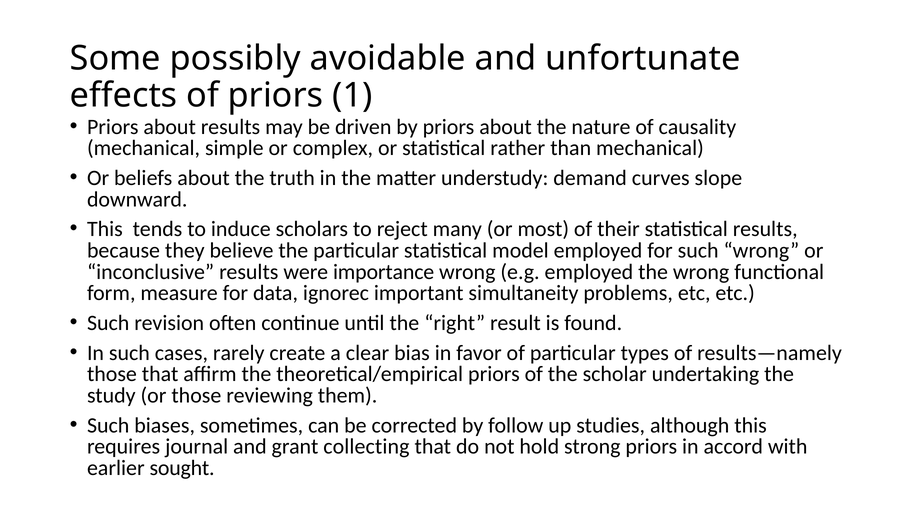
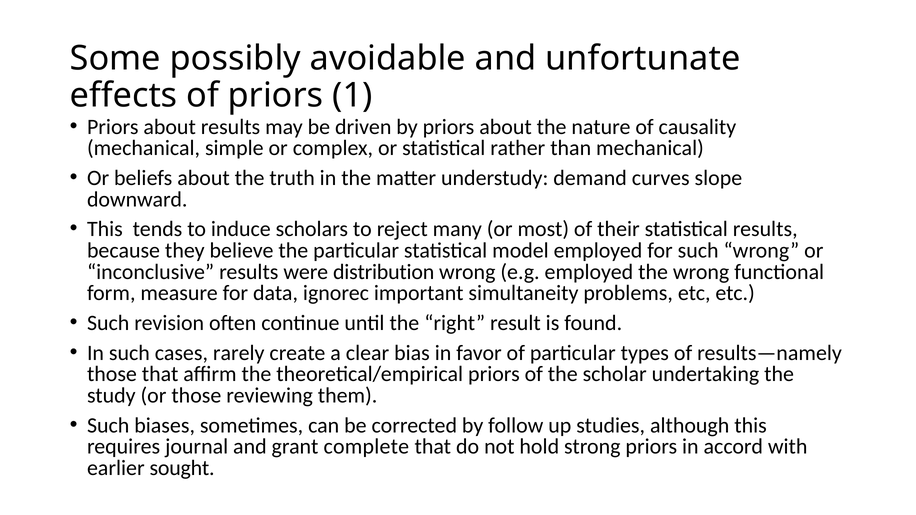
importance: importance -> distribution (384, 272)
collecting: collecting -> complete (366, 447)
